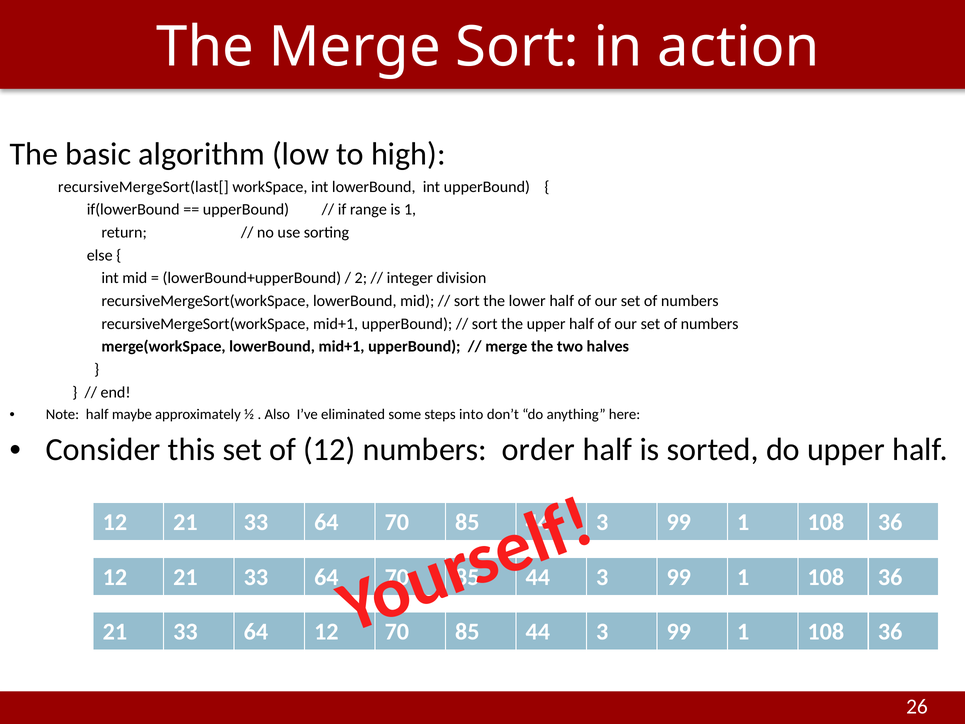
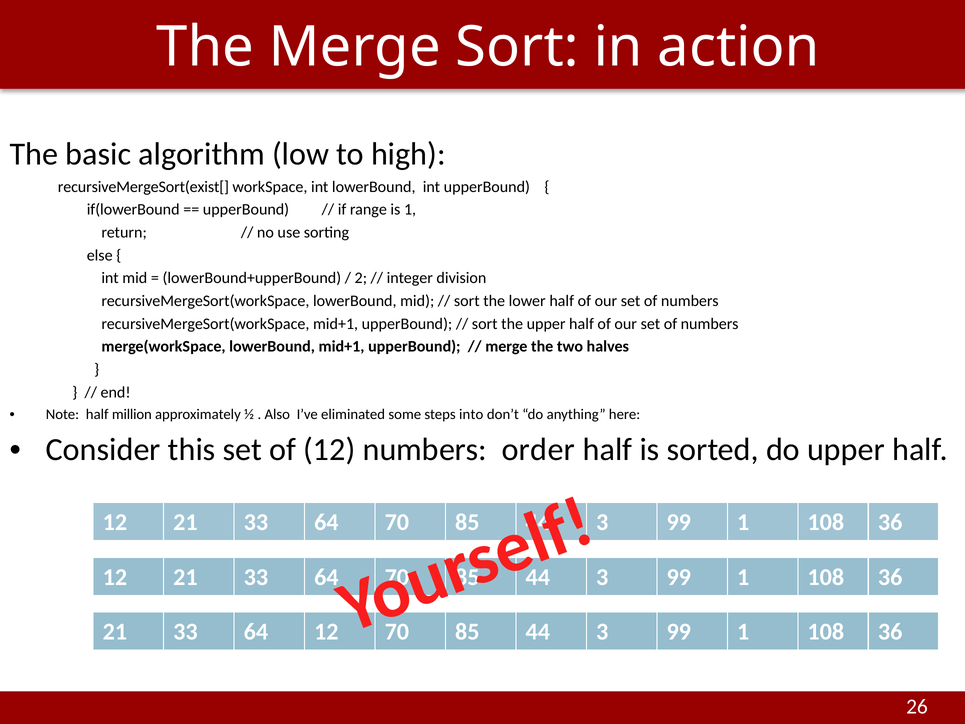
recursiveMergeSort(last[: recursiveMergeSort(last[ -> recursiveMergeSort(exist[ (143, 187)
maybe: maybe -> million (132, 414)
